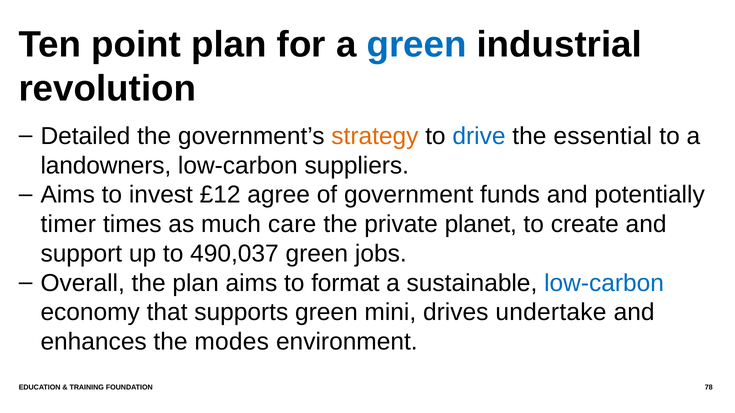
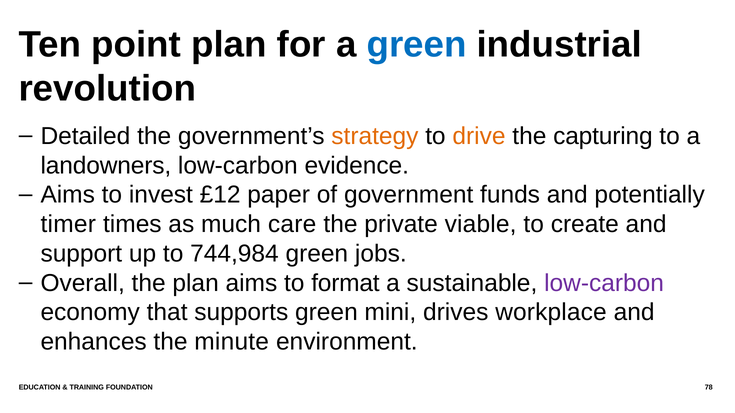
drive colour: blue -> orange (479, 136)
essential: essential -> capturing (603, 136)
suppliers: suppliers -> evidence (357, 166)
agree: agree -> paper (279, 195)
planet: planet -> viable (481, 225)
490,037: 490,037 -> 744,984 (234, 254)
low-carbon colour: blue -> purple (604, 283)
undertake: undertake -> workplace (551, 313)
modes: modes -> minute (232, 342)
